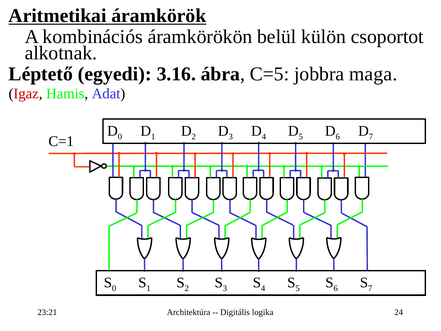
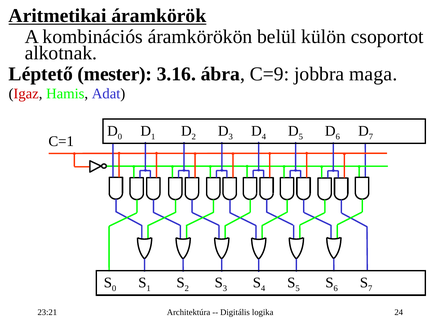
egyedi: egyedi -> mester (115, 74)
C=5: C=5 -> C=9 (270, 74)
